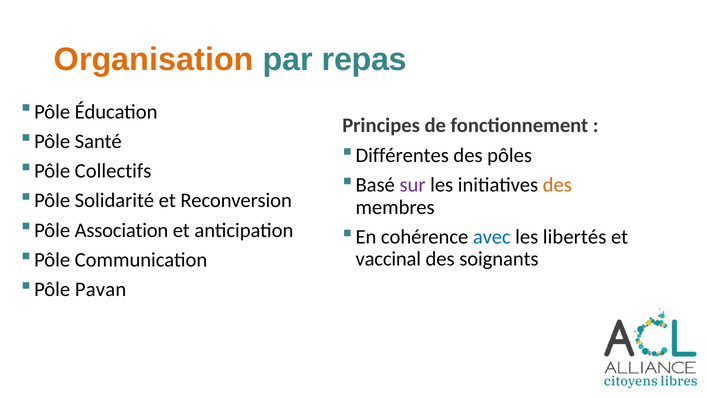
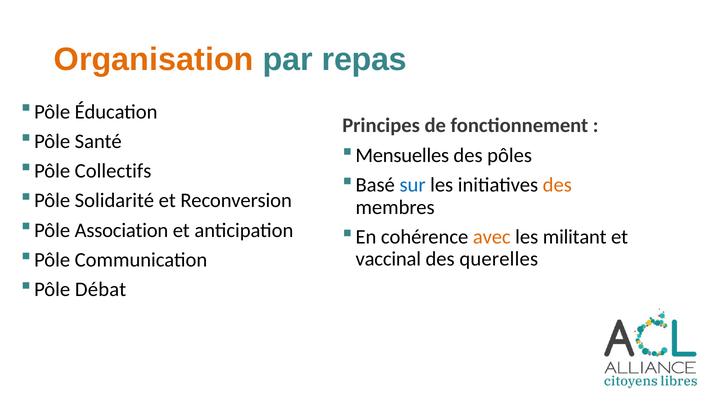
Différentes: Différentes -> Mensuelles (402, 155)
sur colour: purple -> blue (413, 185)
avec colour: blue -> orange (492, 237)
libertés: libertés -> militant (575, 237)
soignants: soignants -> querelles (499, 259)
Pavan: Pavan -> Débat (101, 289)
